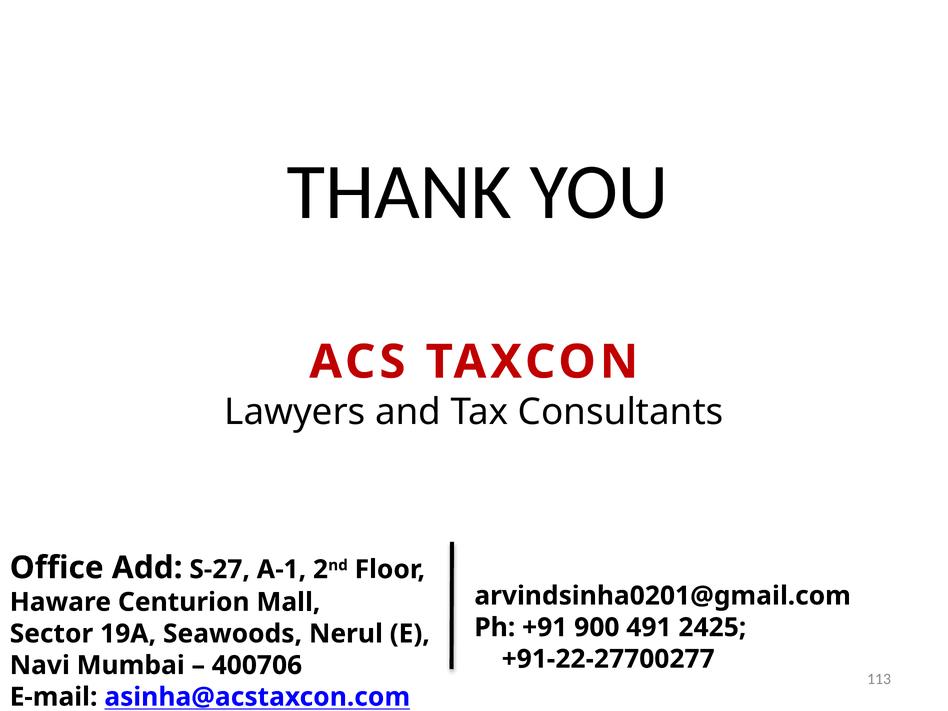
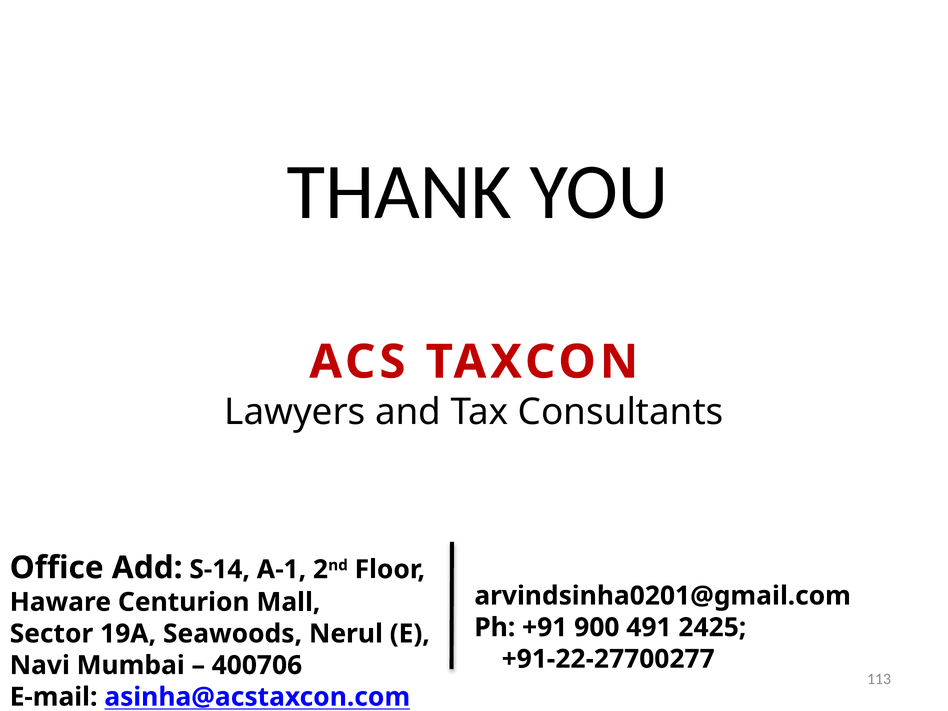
S-27: S-27 -> S-14 (220, 569)
